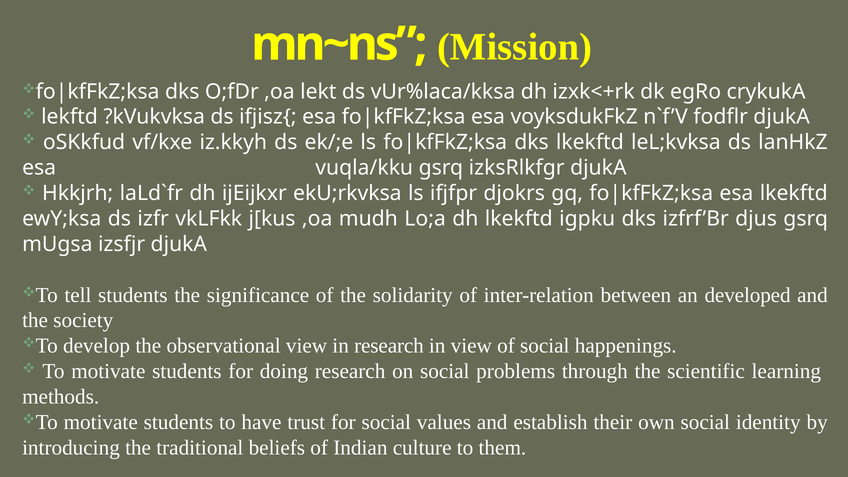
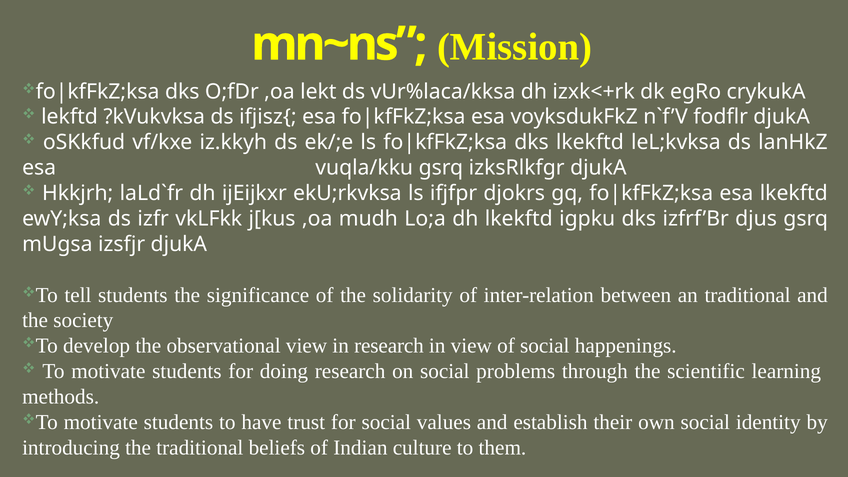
an developed: developed -> traditional (748, 295)
